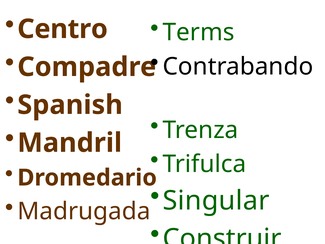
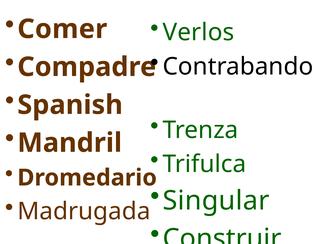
Centro: Centro -> Comer (62, 29)
Terms: Terms -> Verlos (199, 32)
